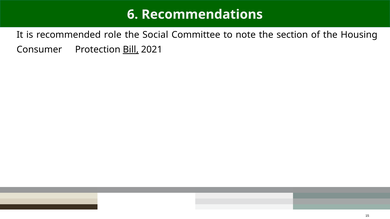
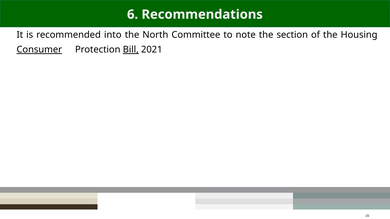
role: role -> into (113, 35)
Social: Social -> North (155, 35)
Consumer underline: none -> present (39, 50)
